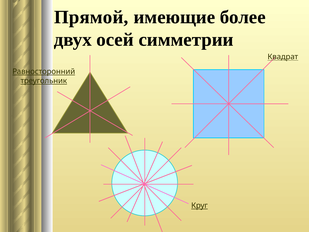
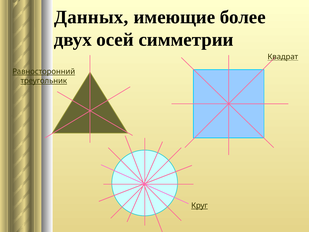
Прямой: Прямой -> Данных (91, 17)
